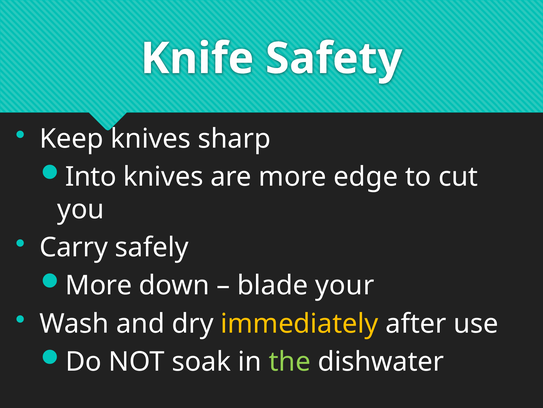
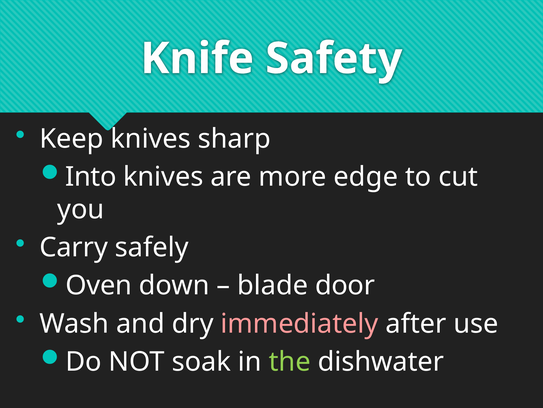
More: More -> Oven (99, 285)
your: your -> door (345, 285)
immediately colour: yellow -> pink (300, 323)
